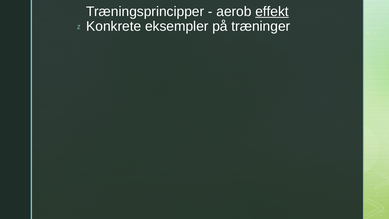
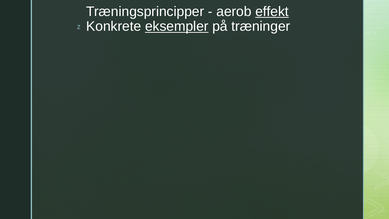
eksempler underline: none -> present (177, 26)
